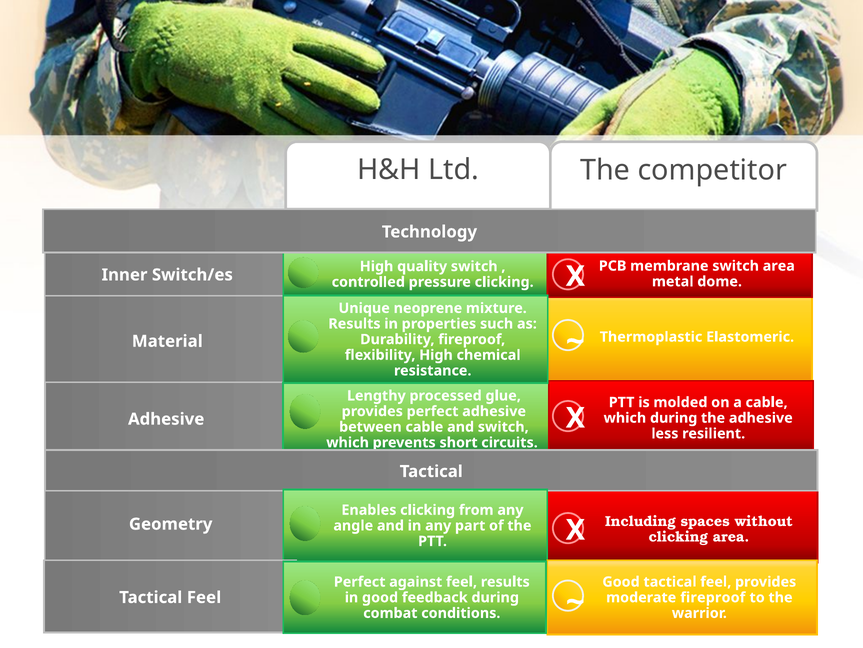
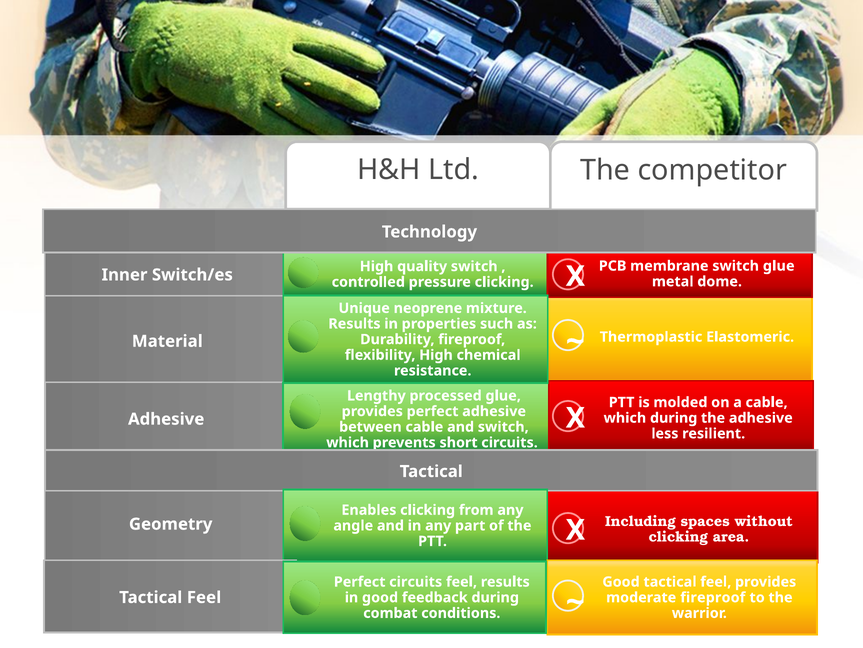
switch area: area -> glue (779, 266)
against: against -> circuits (416, 581)
